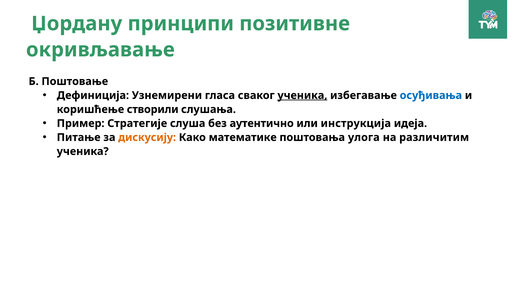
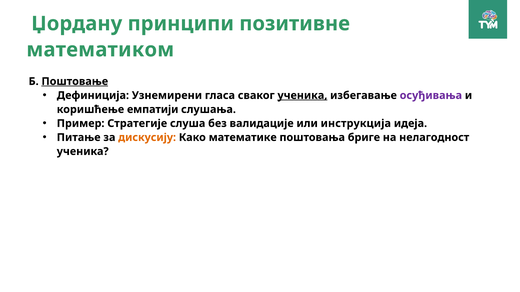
окривљавање: окривљавање -> математиком (100, 50)
Поштовање underline: none -> present (75, 82)
осуђивања colour: blue -> purple (431, 96)
створили: створили -> емпатији (153, 110)
аутентично: аутентично -> валидације (262, 124)
улога: улога -> бриге (364, 138)
различитим: различитим -> нелагодност (434, 138)
